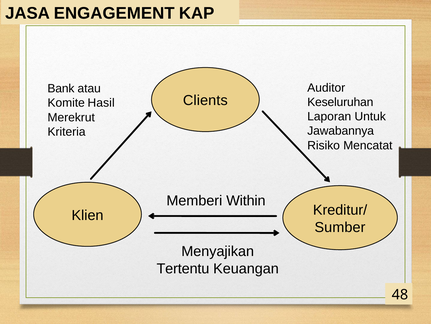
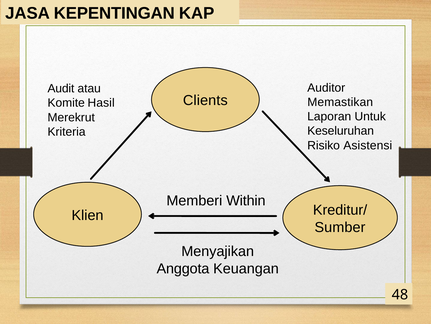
ENGAGEMENT: ENGAGEMENT -> KEPENTINGAN (114, 13)
Bank: Bank -> Audit (61, 88)
Keseluruhan: Keseluruhan -> Memastikan (340, 102)
Jawabannya: Jawabannya -> Keseluruhan (341, 131)
Mencatat: Mencatat -> Asistensi (368, 145)
Tertentu: Tertentu -> Anggota (183, 268)
